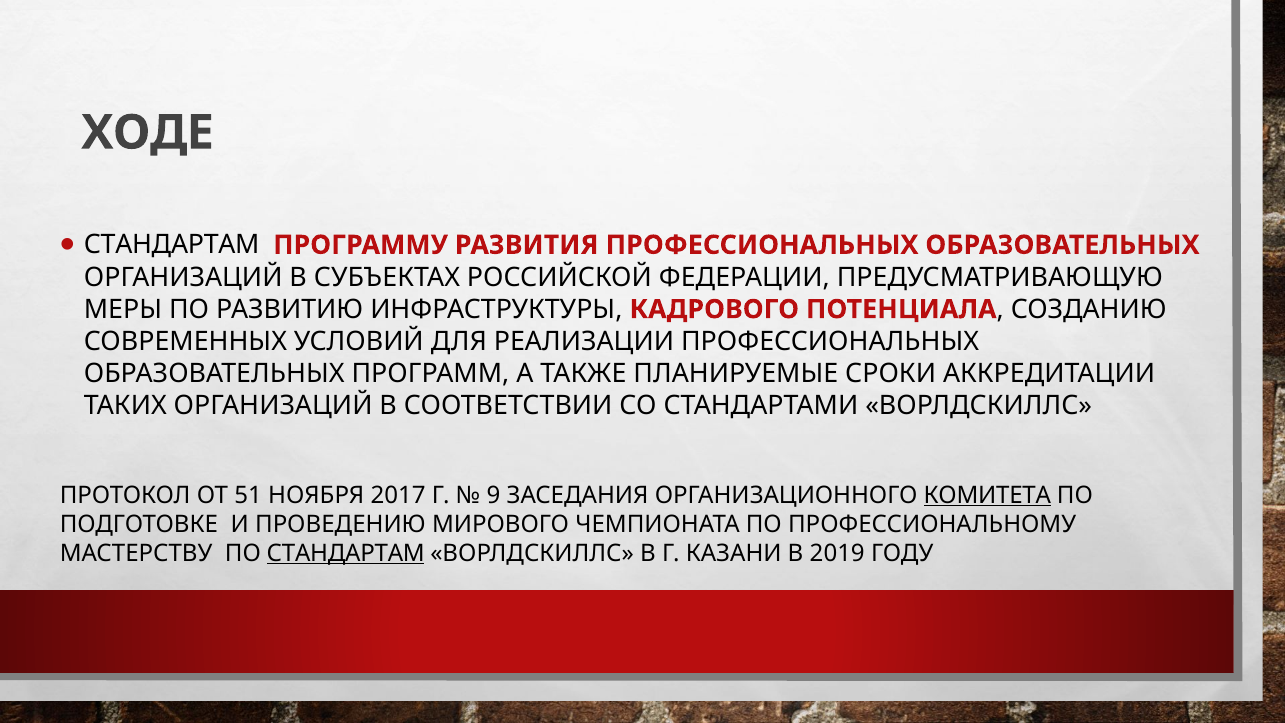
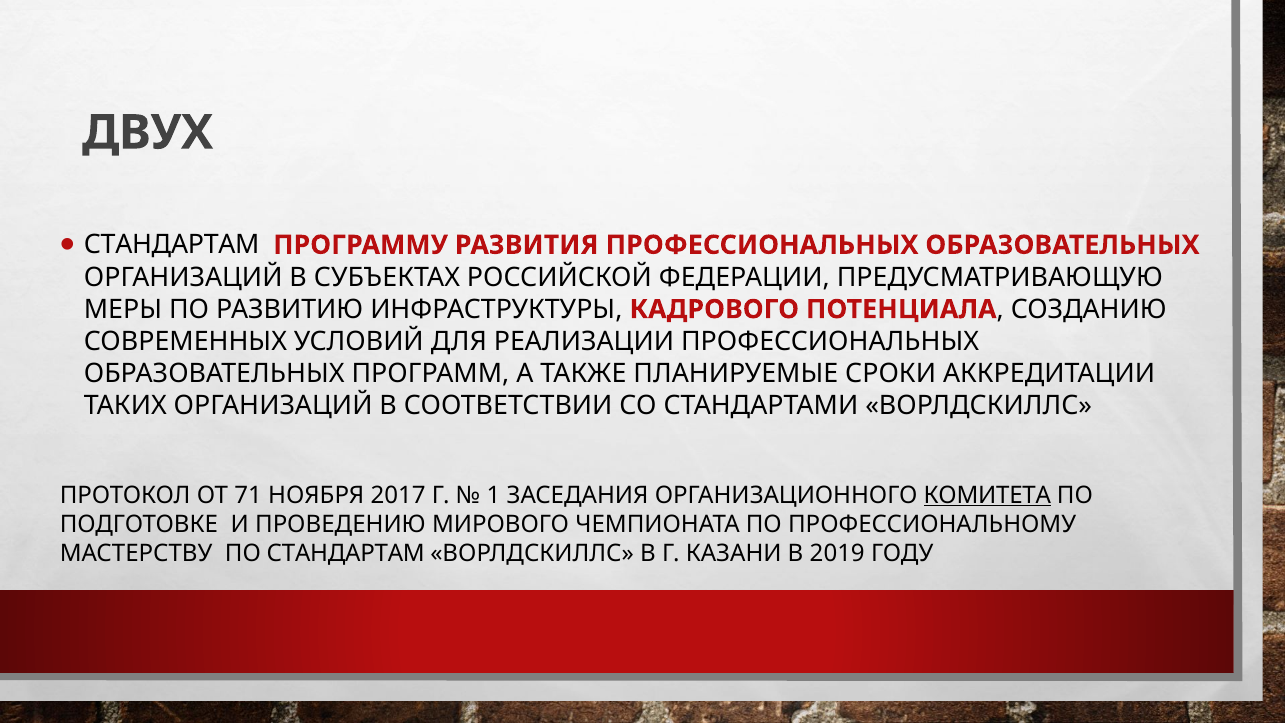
ХОДЕ: ХОДЕ -> ДВУХ (148, 133)
51: 51 -> 71 (248, 495)
9: 9 -> 1 (493, 495)
СТАНДАРТАМ underline: present -> none (346, 553)
